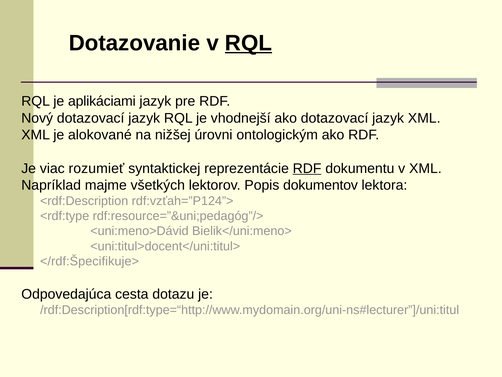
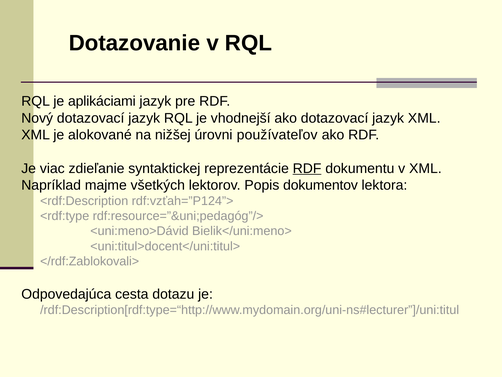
RQL underline: present -> none (249, 43)
ontologickým: ontologickým -> používateľov (277, 135)
rozumieť: rozumieť -> zdieľanie (97, 168)
</rdf:Špecifikuje>: </rdf:Špecifikuje> -> </rdf:Zablokovali> (90, 261)
